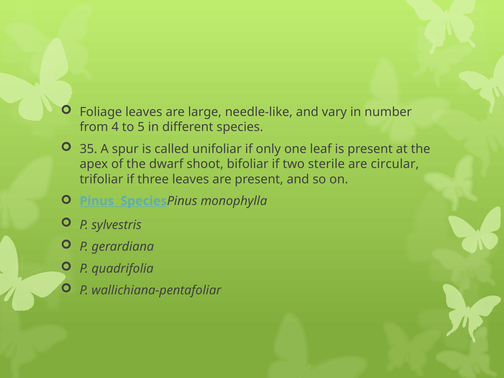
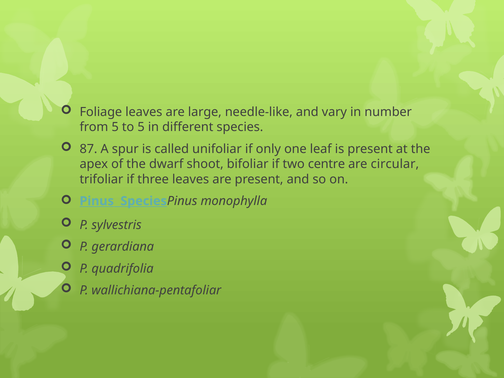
from 4: 4 -> 5 (115, 127)
35: 35 -> 87 (88, 149)
sterile: sterile -> centre (327, 164)
